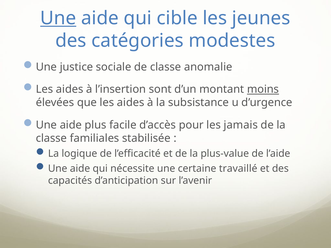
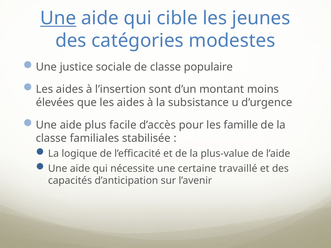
anomalie: anomalie -> populaire (208, 67)
moins underline: present -> none (263, 89)
jamais: jamais -> famille (241, 125)
